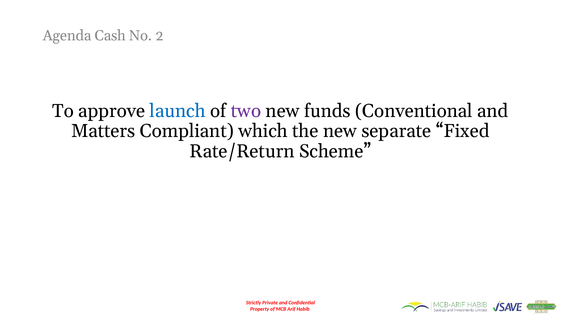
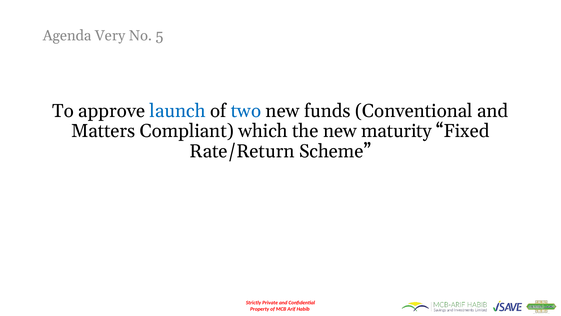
Cash: Cash -> Very (110, 35)
2: 2 -> 5 (160, 35)
two colour: purple -> blue (246, 111)
separate: separate -> maturity (397, 131)
